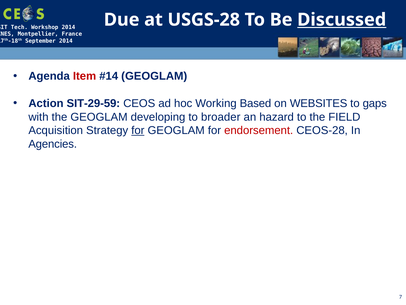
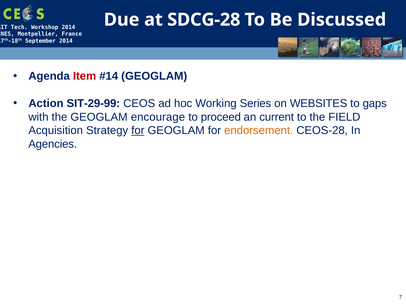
USGS-28: USGS-28 -> SDCG-28 (204, 20)
Discussed underline: present -> none (342, 20)
SIT-29-59: SIT-29-59 -> SIT-29-99 (93, 103)
Based: Based -> Series (255, 103)
developing: developing -> encourage (158, 117)
broader: broader -> proceed (221, 117)
hazard: hazard -> current (277, 117)
endorsement colour: red -> orange (259, 130)
